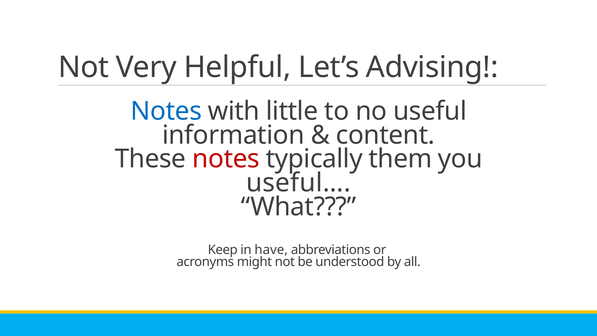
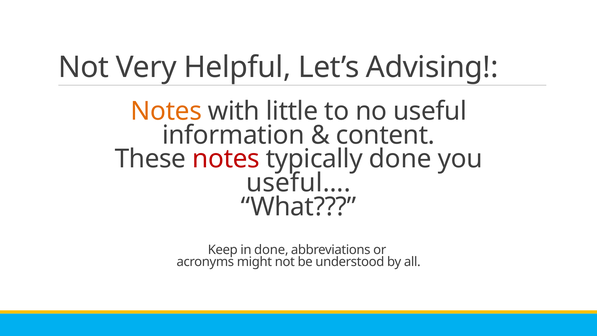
Notes colour: blue -> orange (166, 111)
typically them: them -> done (400, 159)
in have: have -> done (271, 250)
